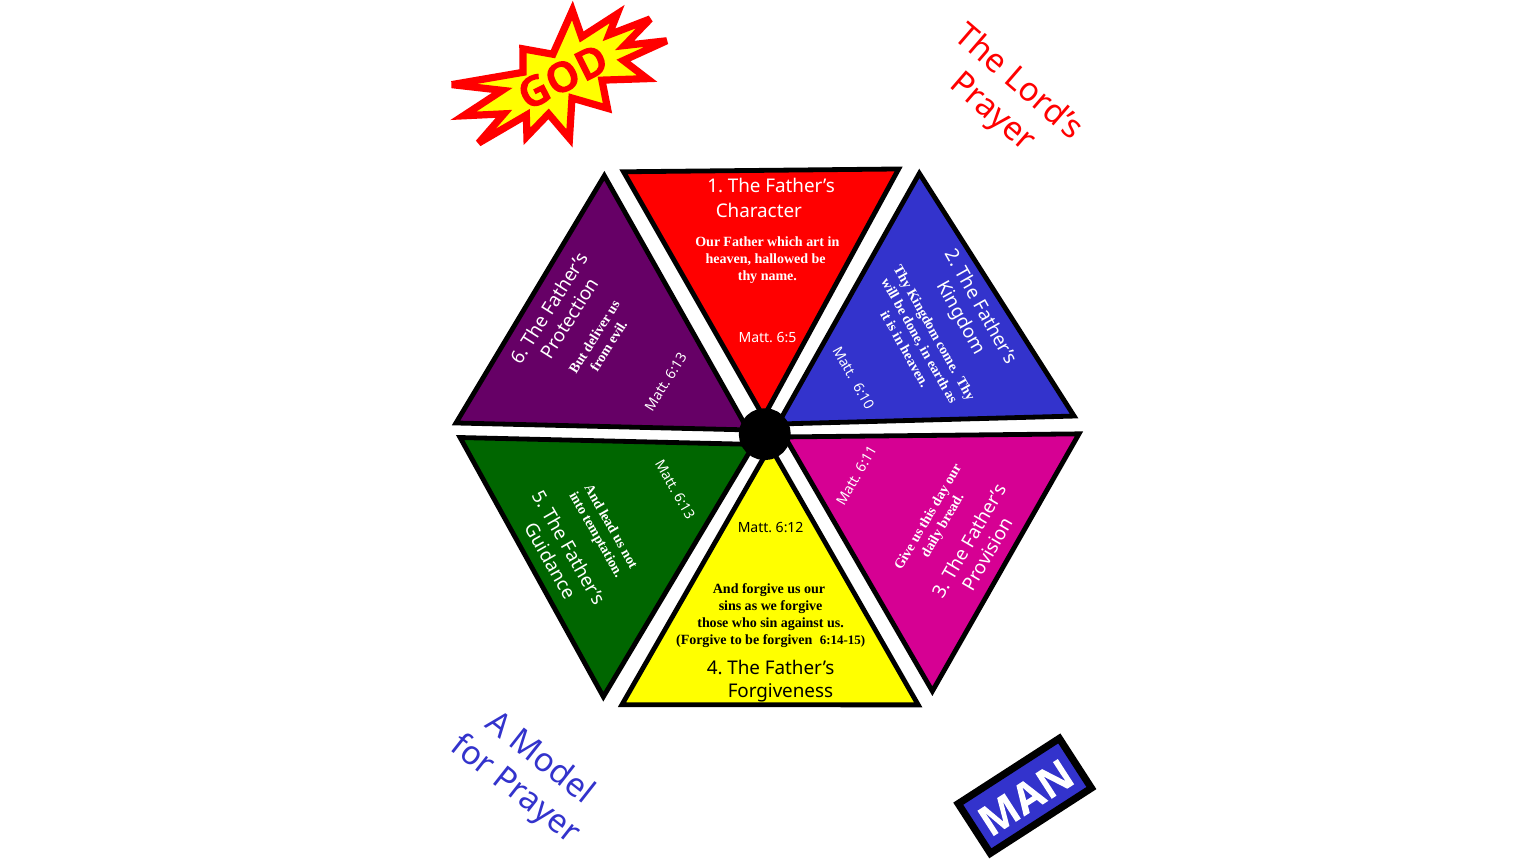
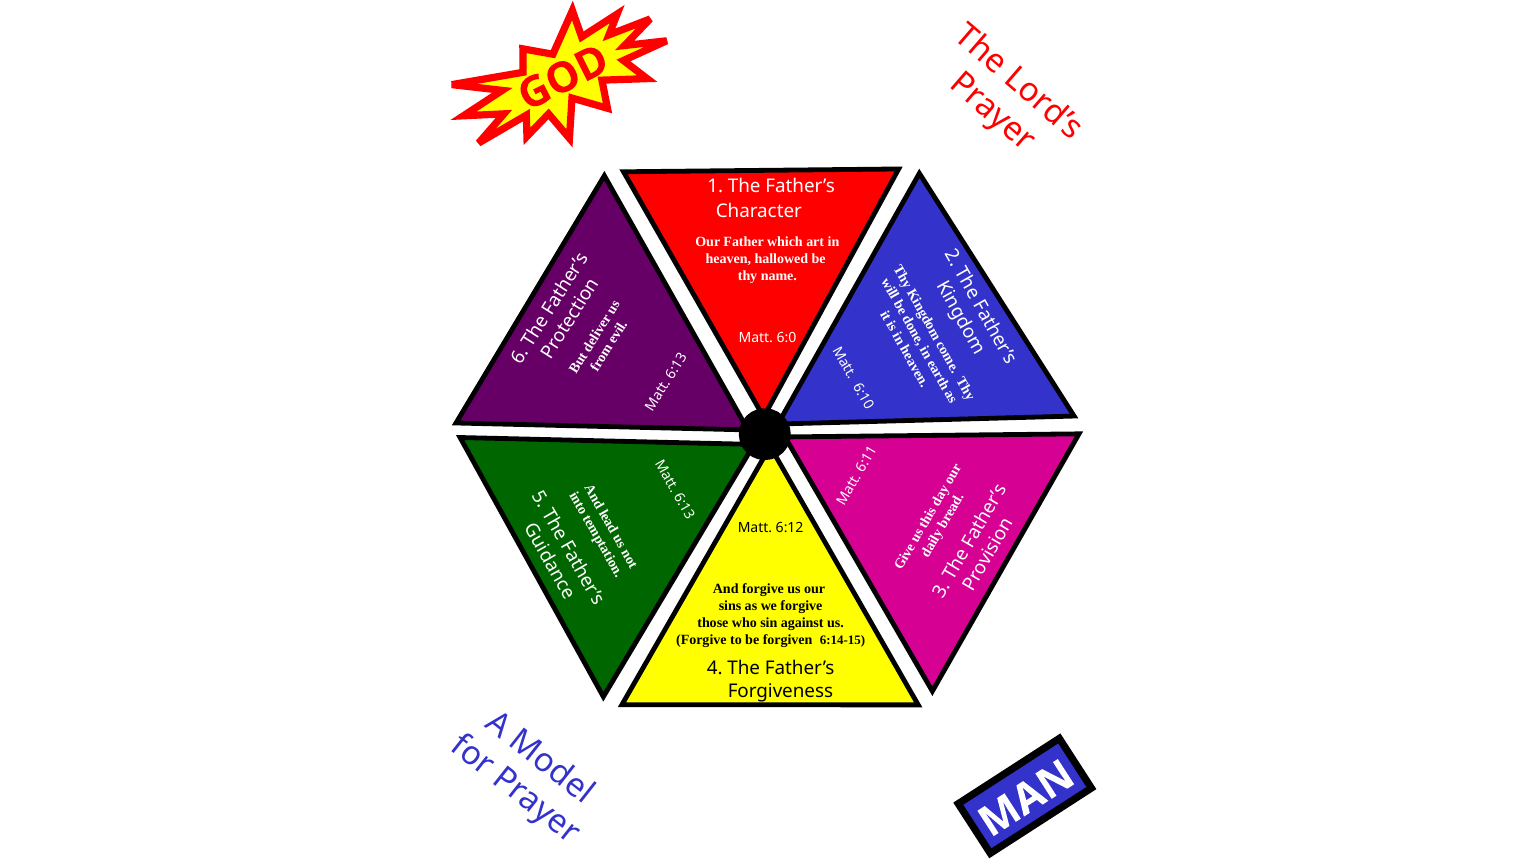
6:5: 6:5 -> 6:0 (786, 338)
